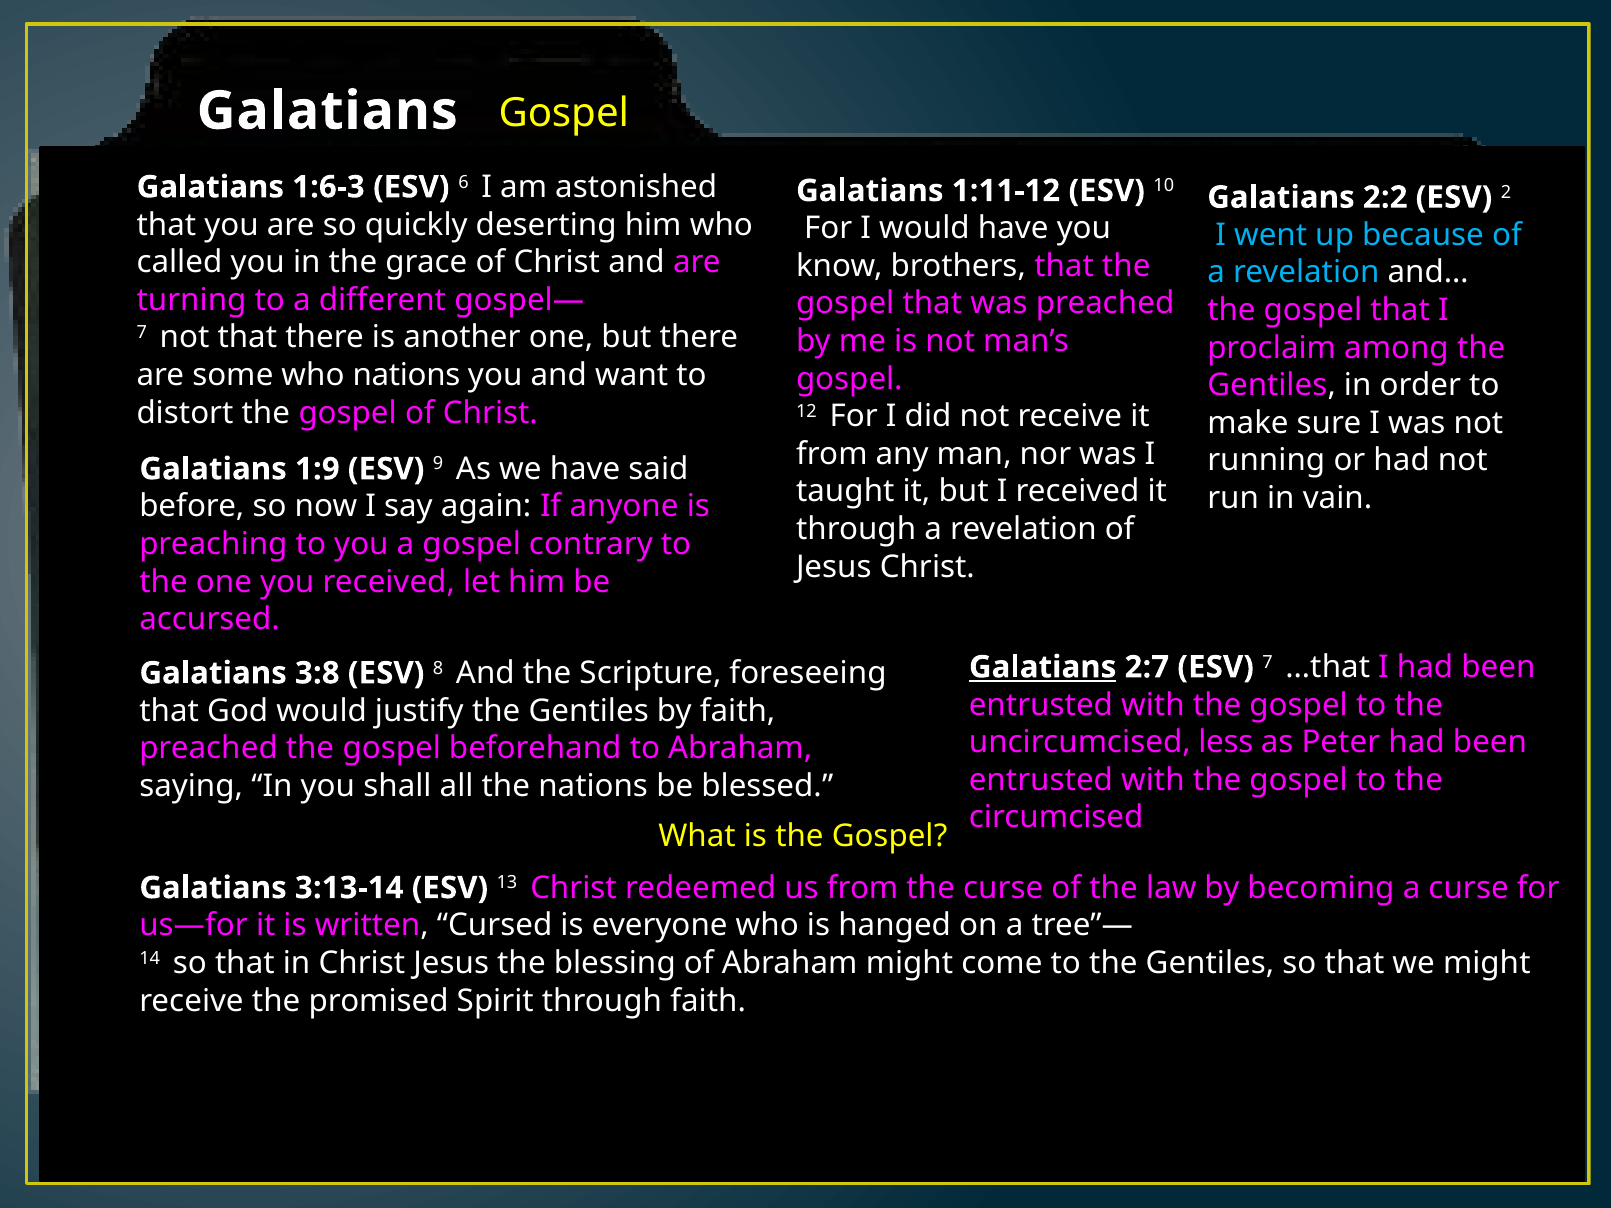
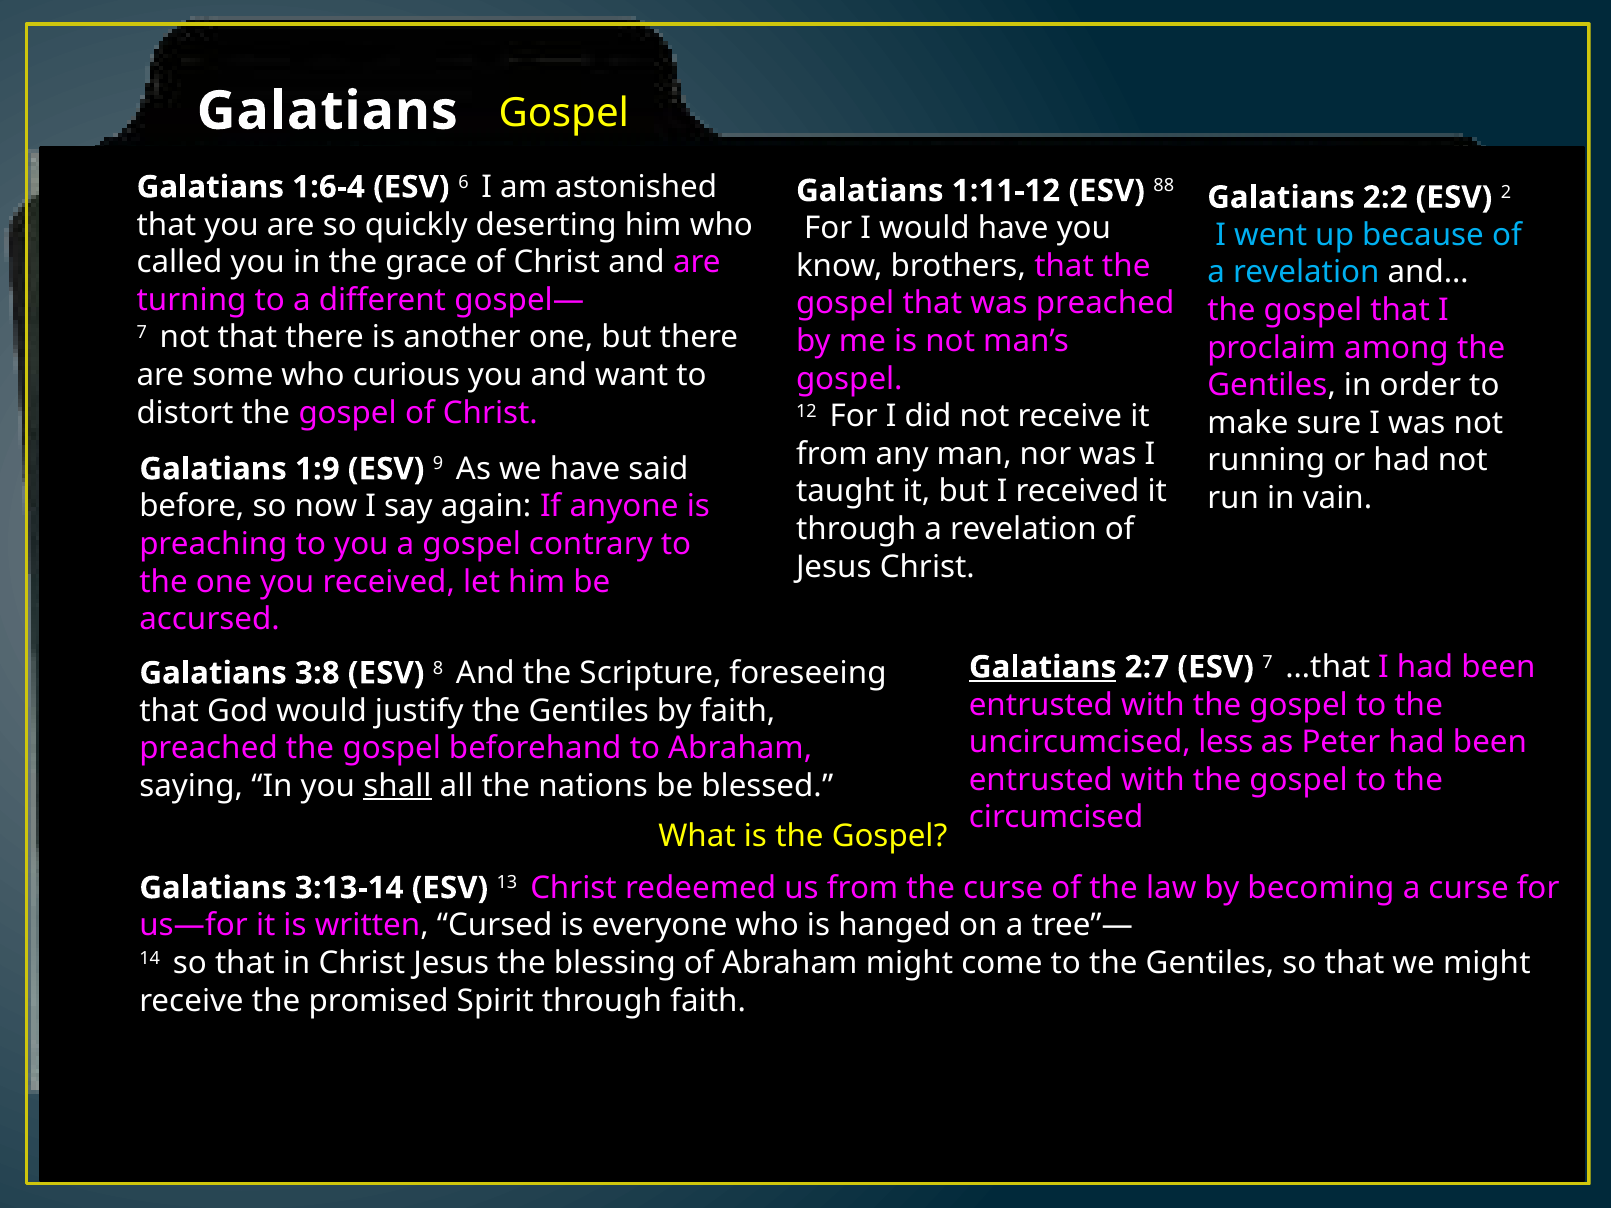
1:6-3: 1:6-3 -> 1:6-4 (328, 187)
10: 10 -> 88 (1164, 186)
who nations: nations -> curious (406, 375)
shall underline: none -> present (397, 786)
